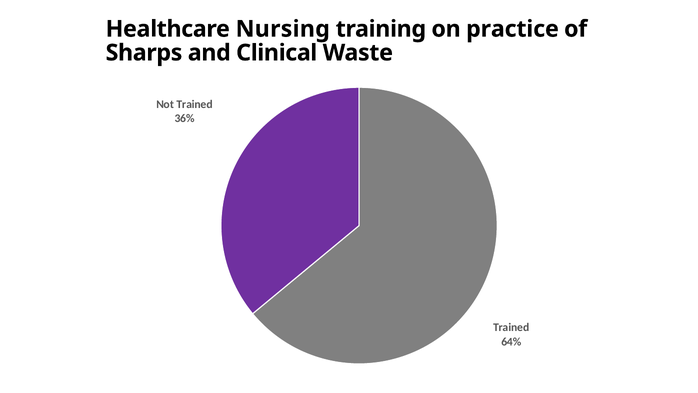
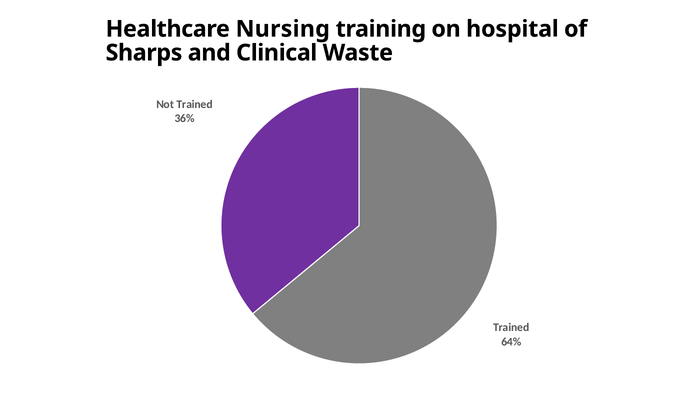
practice: practice -> hospital (512, 29)
